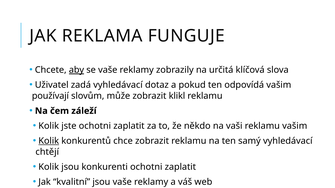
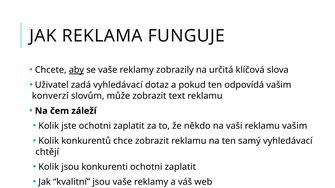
používají: používají -> konverzí (50, 96)
klikl: klikl -> text (177, 96)
Kolik underline: present -> none (49, 141)
